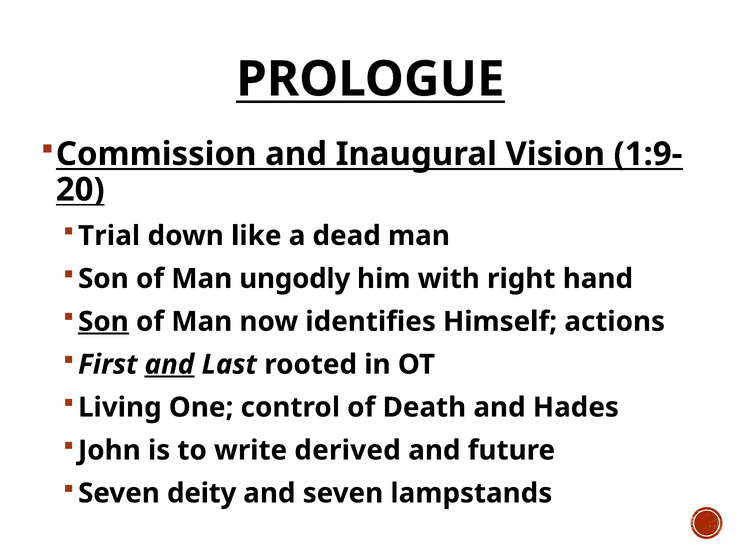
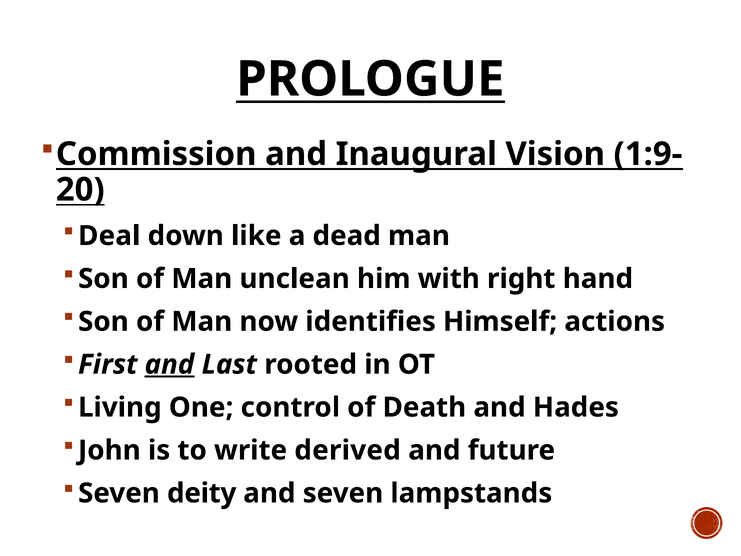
Trial: Trial -> Deal (109, 236)
ungodly: ungodly -> unclean (295, 279)
Son underline: present -> none (103, 321)
